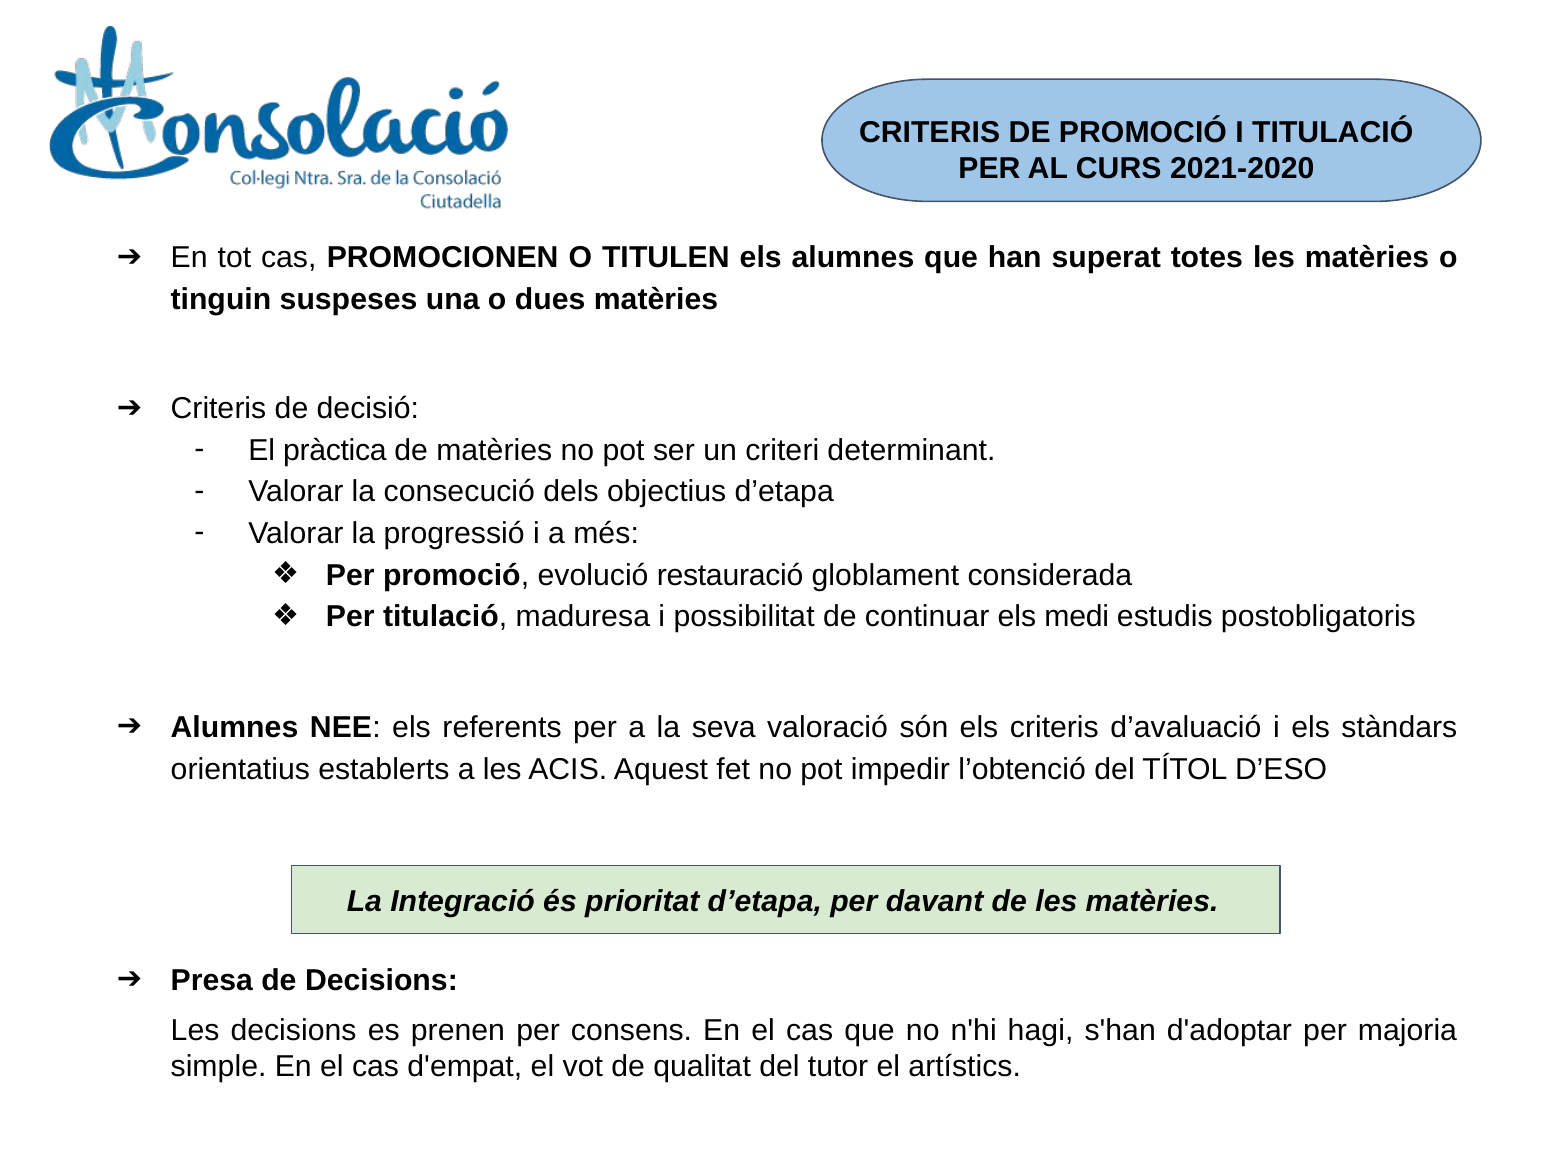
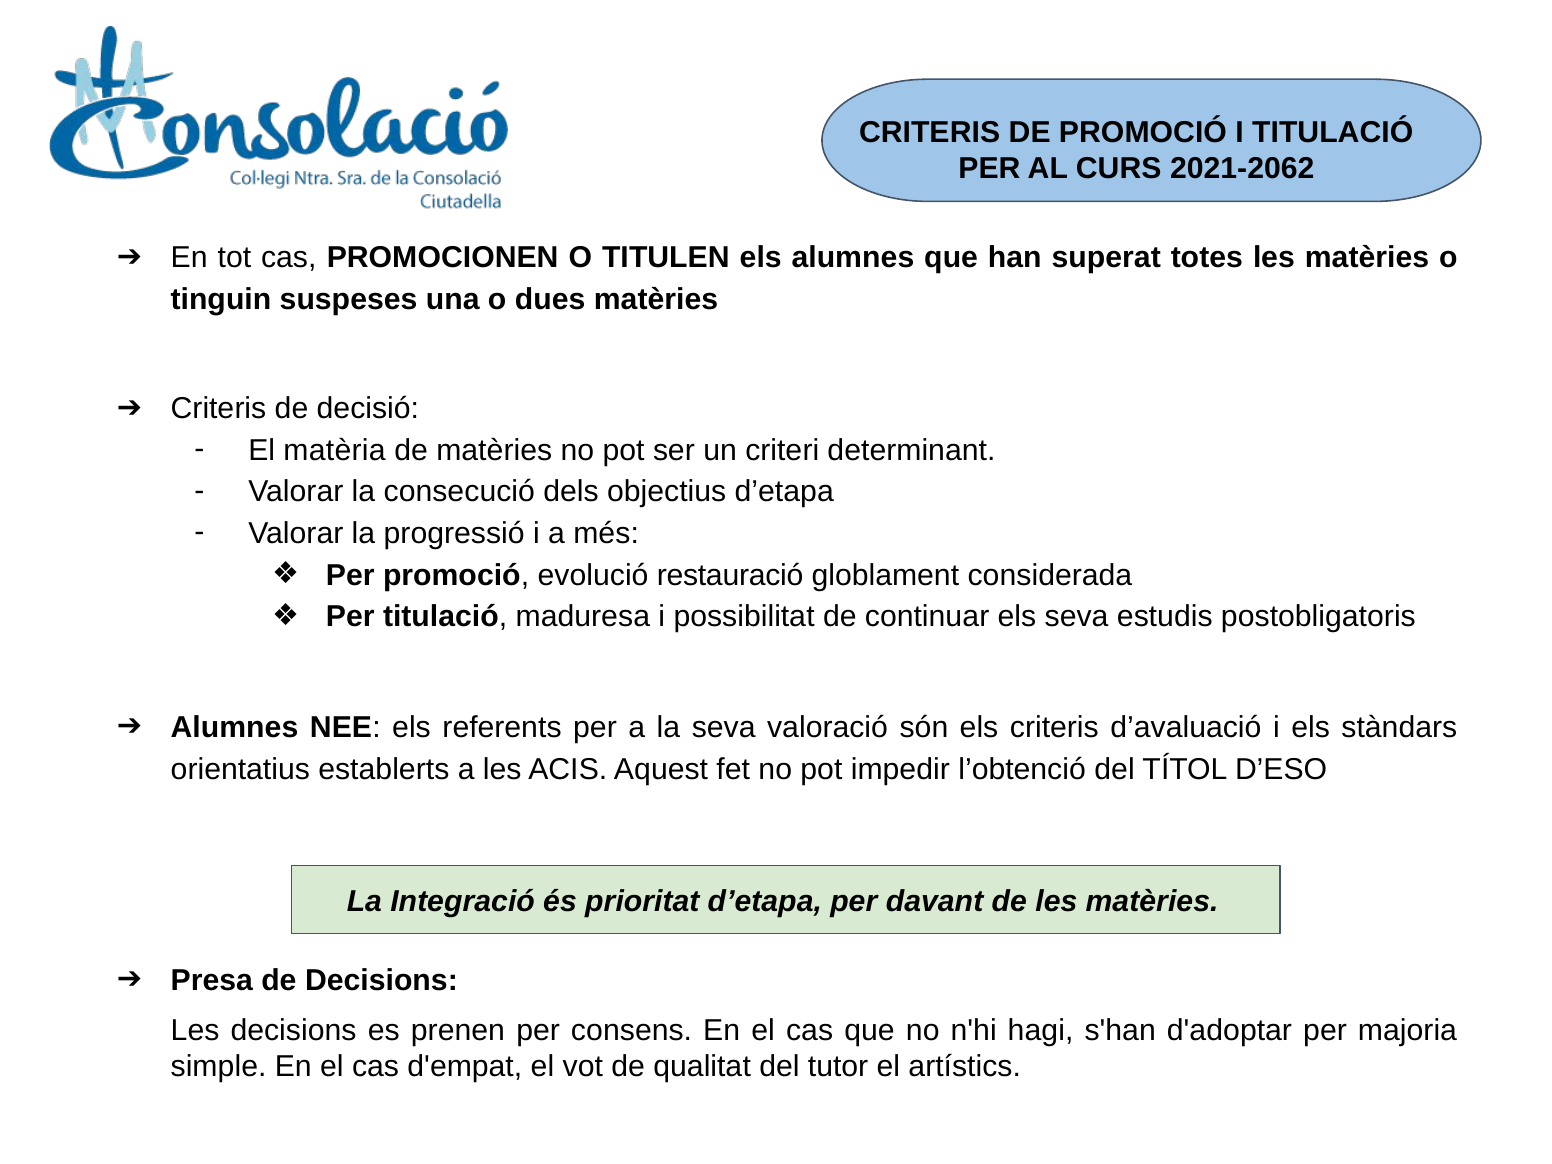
2021-2020: 2021-2020 -> 2021-2062 (1242, 169)
pràctica: pràctica -> matèria (335, 450)
els medi: medi -> seva (1077, 617)
